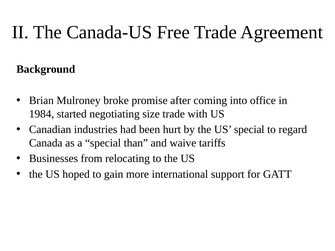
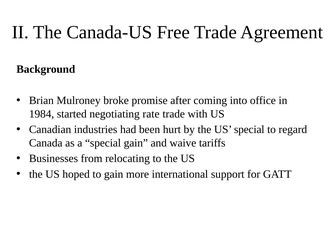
size: size -> rate (151, 114)
special than: than -> gain (136, 143)
